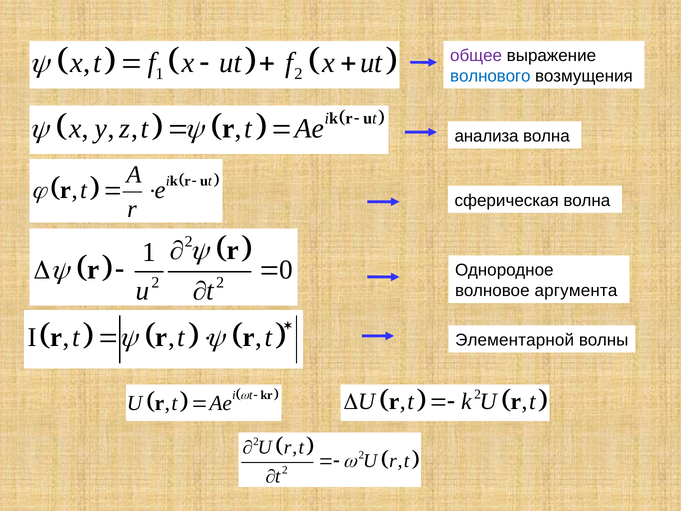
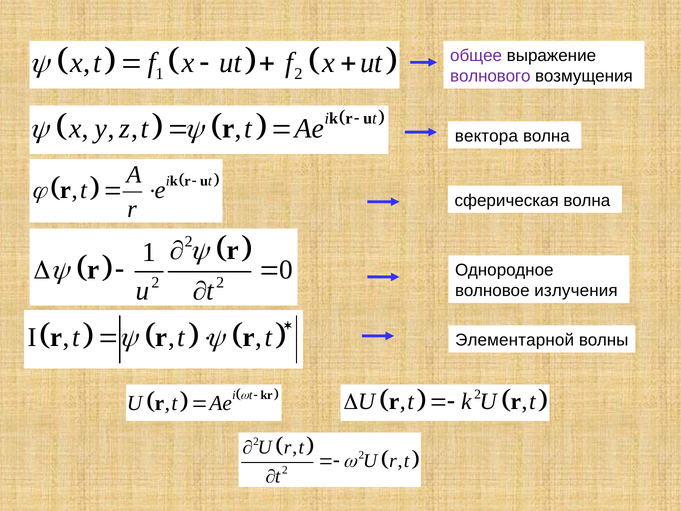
волнового colour: blue -> purple (490, 76)
анализа: анализа -> вектора (486, 136)
аргумента: аргумента -> излучения (576, 291)
